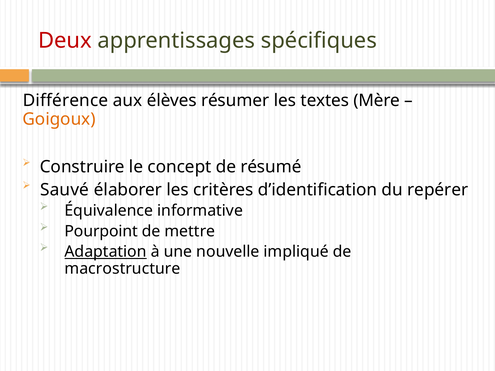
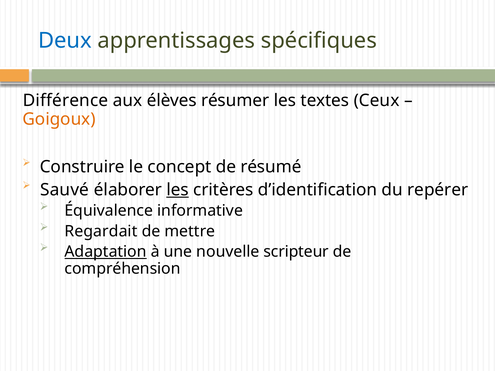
Deux colour: red -> blue (65, 41)
Mère: Mère -> Ceux (377, 101)
les underline: none -> present (178, 190)
Pourpoint: Pourpoint -> Regardait (101, 231)
impliqué: impliqué -> scripteur (296, 252)
macrostructure: macrostructure -> compréhension (123, 269)
